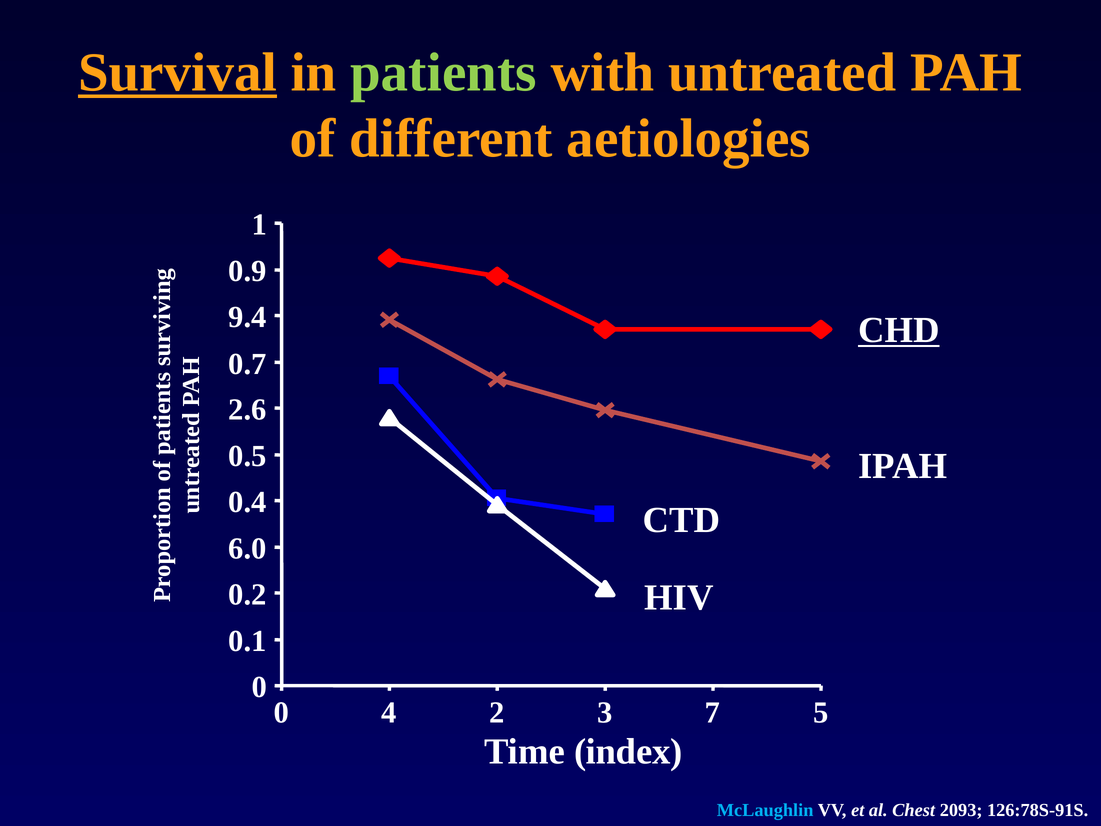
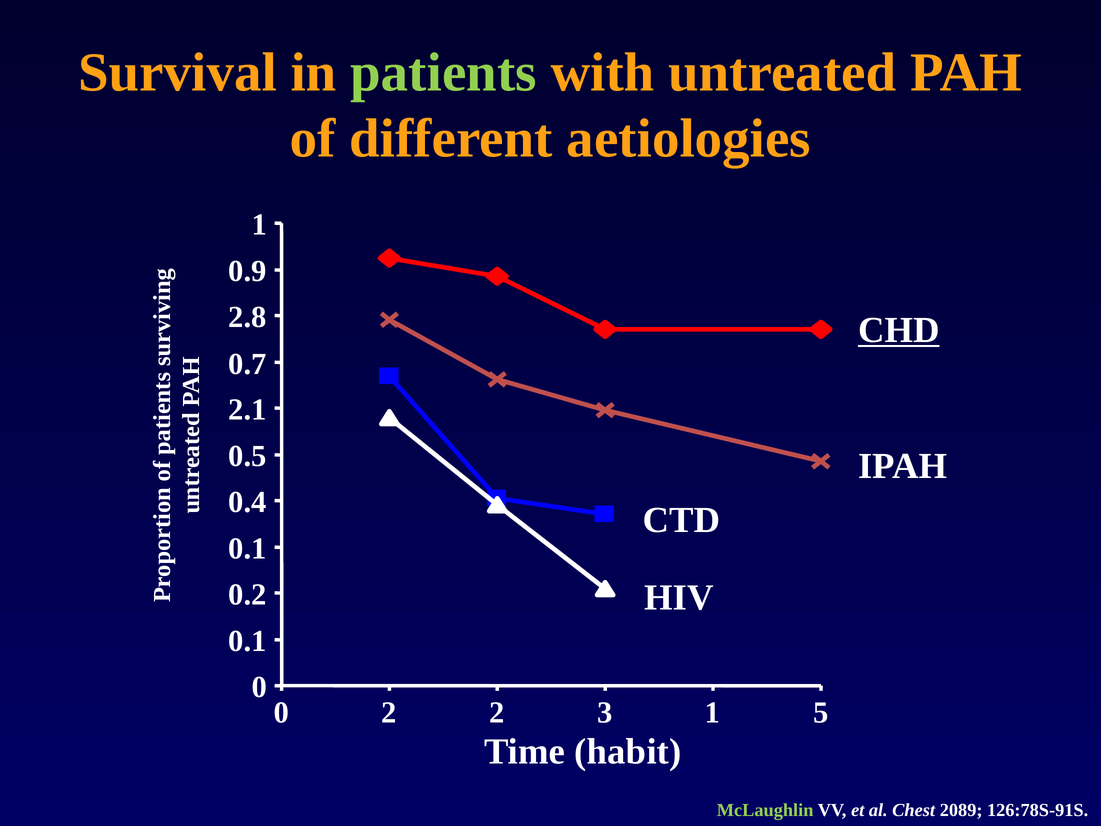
Survival underline: present -> none (178, 73)
9.4: 9.4 -> 2.8 (248, 317)
2.6: 2.6 -> 2.1 (248, 409)
6.0: 6.0 -> 0.1 (248, 549)
0 4: 4 -> 2 (389, 712)
3 7: 7 -> 1 (713, 712)
index: index -> habit (628, 751)
McLaughlin colour: light blue -> light green (765, 810)
2093: 2093 -> 2089 (961, 810)
